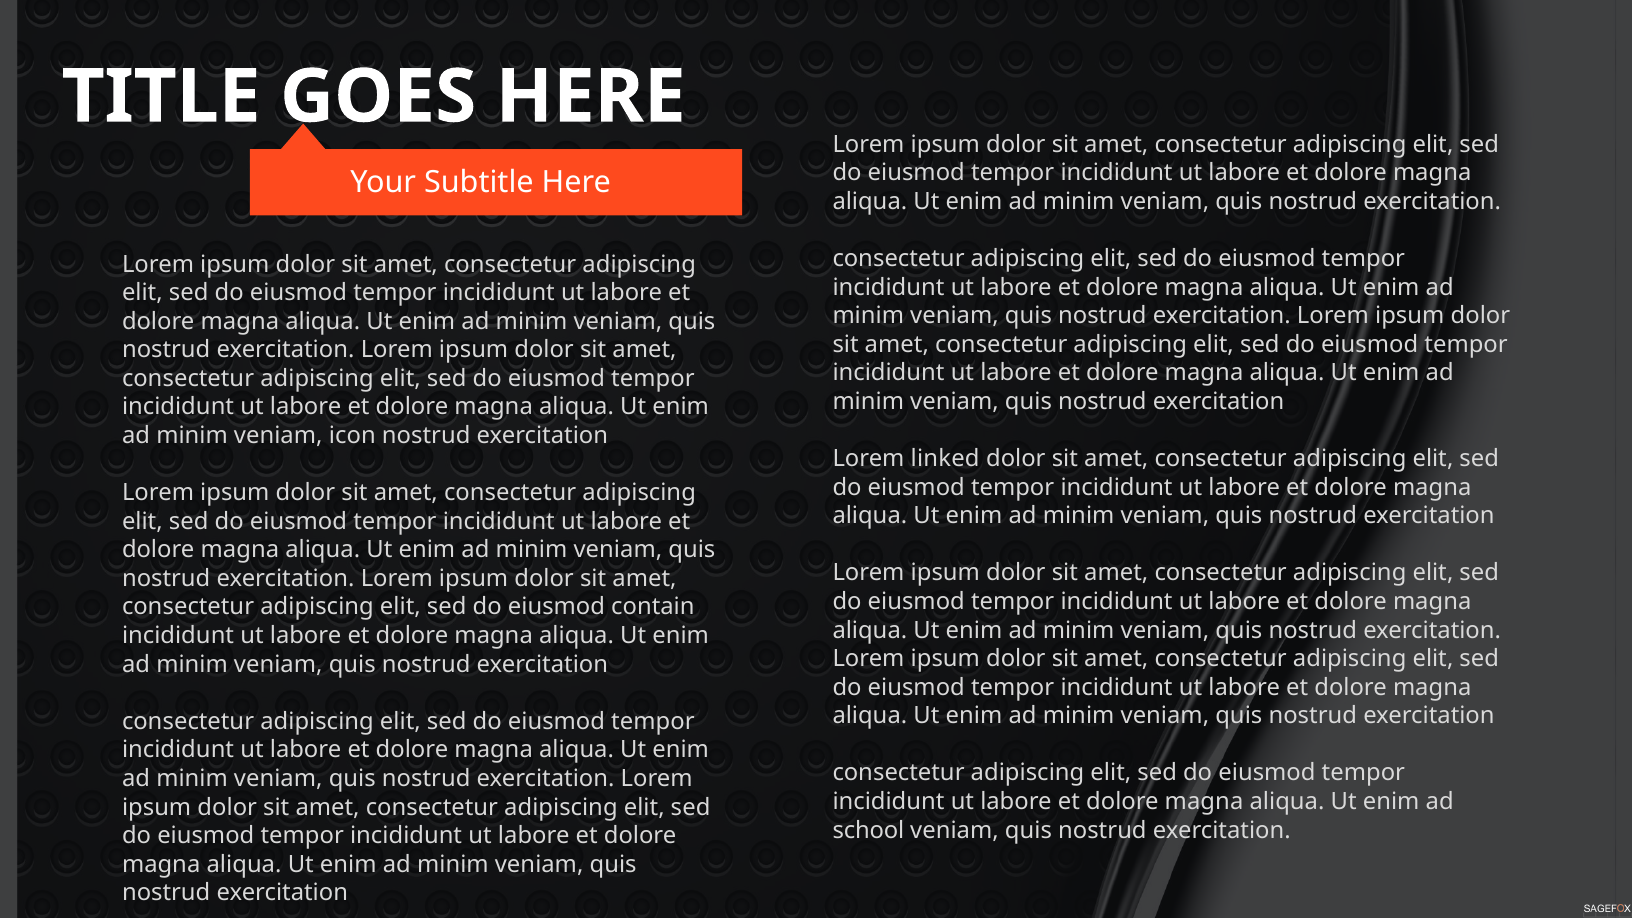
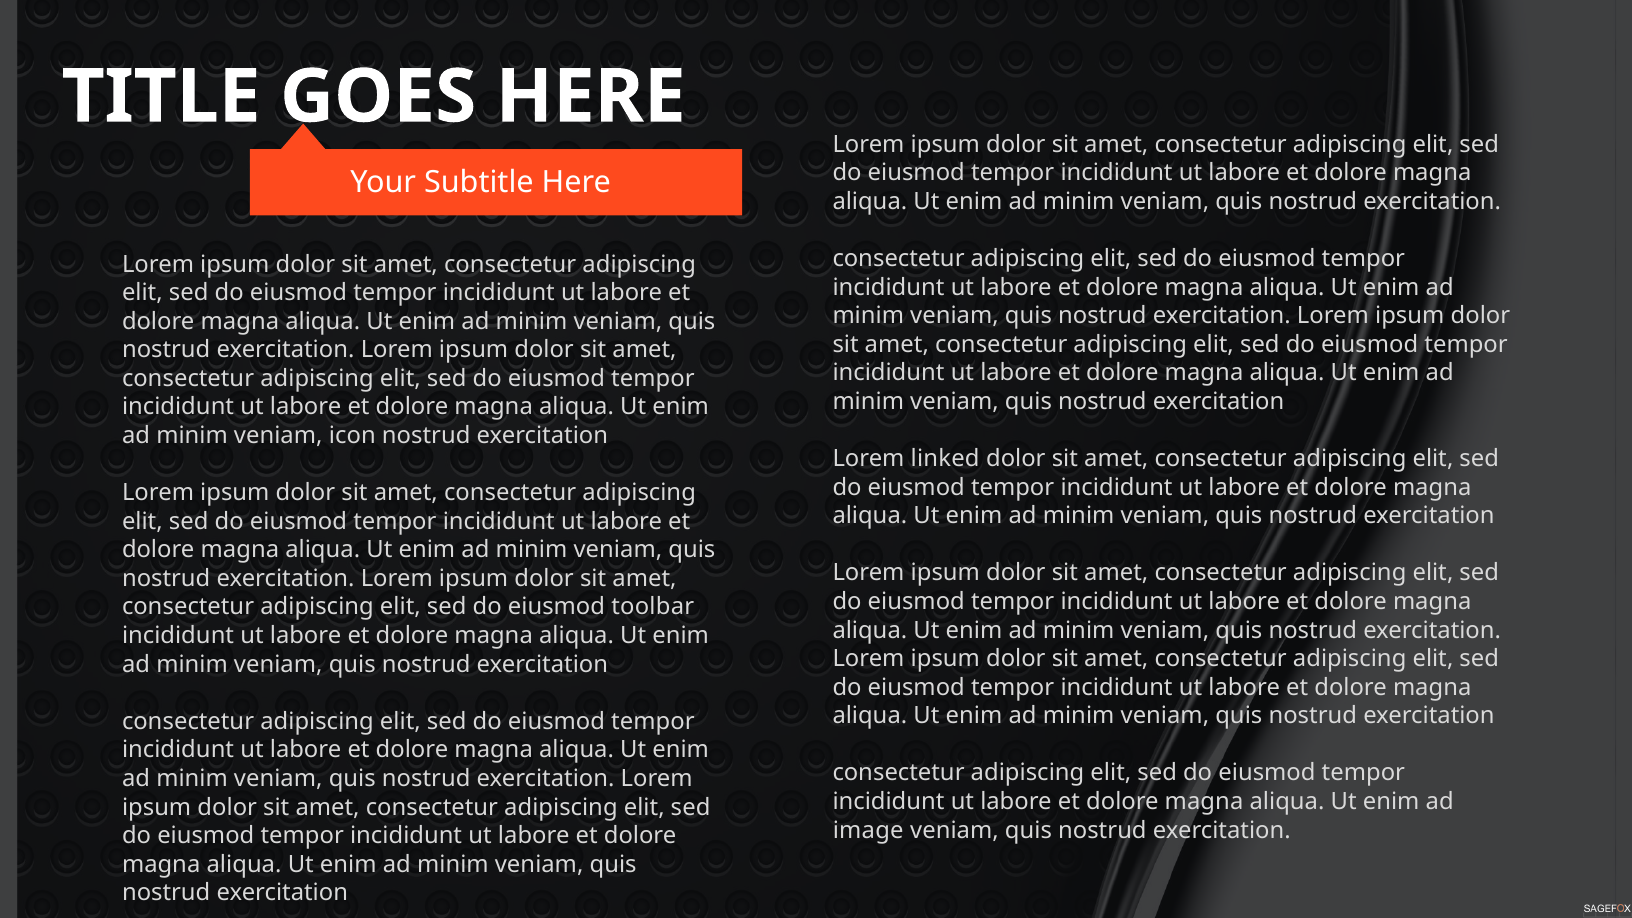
contain: contain -> toolbar (653, 607)
school: school -> image (868, 830)
